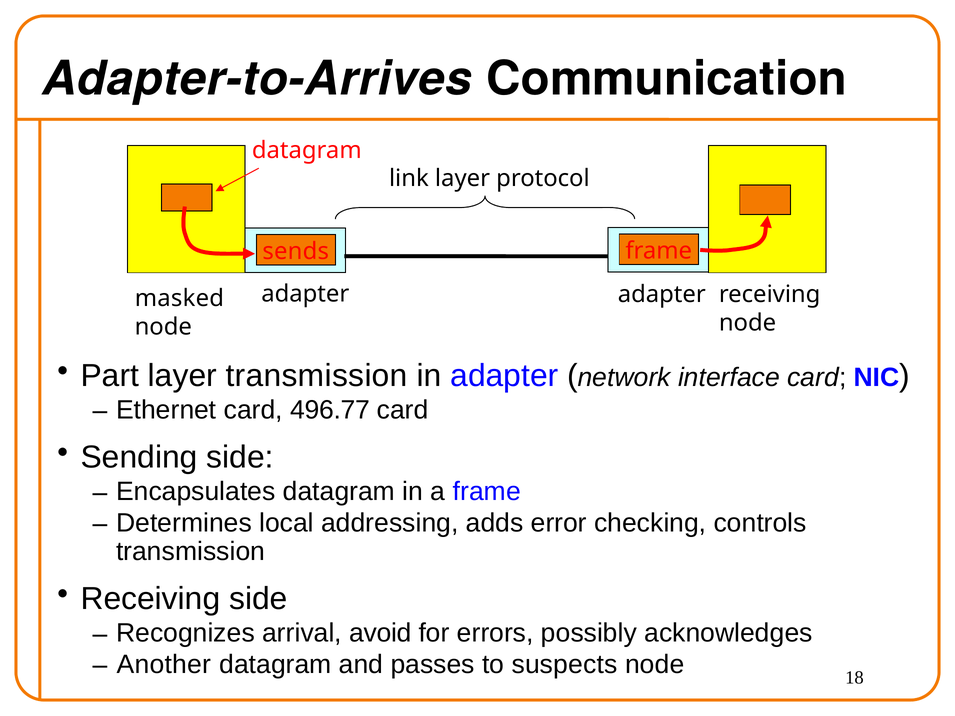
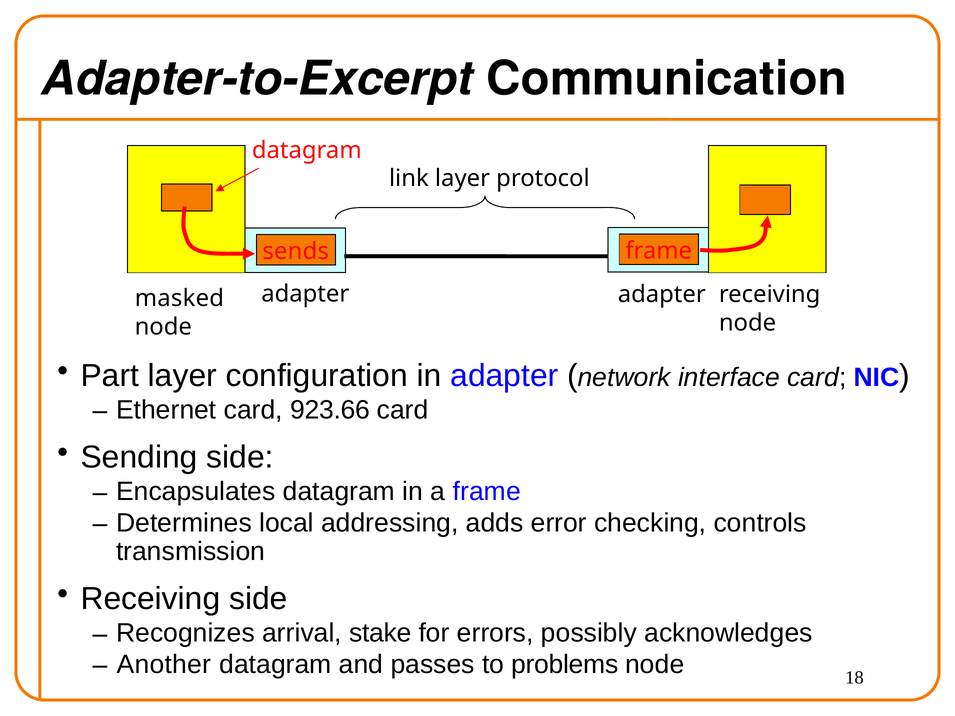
Adapter-to-Arrives: Adapter-to-Arrives -> Adapter-to-Excerpt (257, 79)
layer transmission: transmission -> configuration (317, 376)
496.77: 496.77 -> 923.66 (330, 410)
avoid: avoid -> stake (380, 633)
suspects: suspects -> problems (565, 665)
